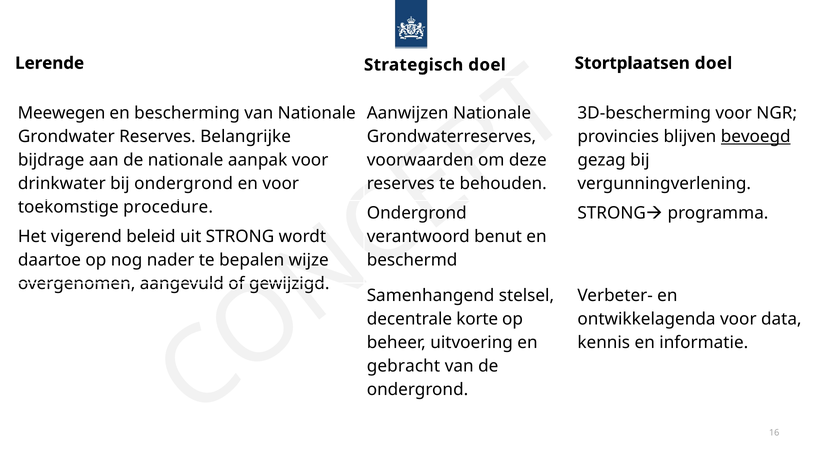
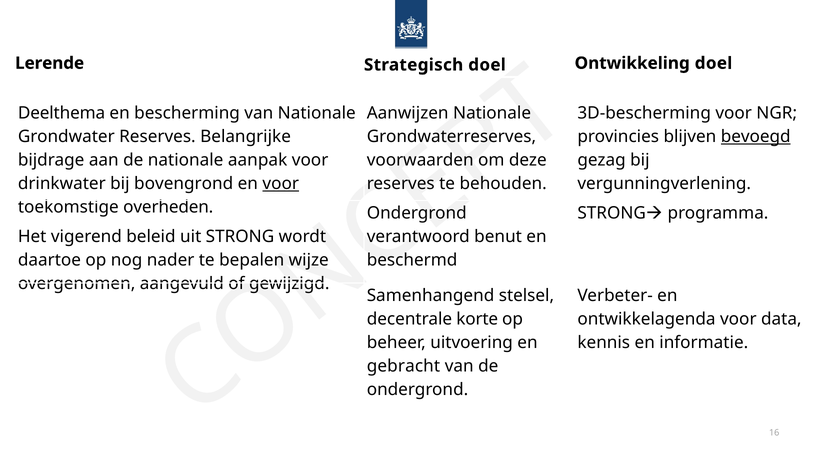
Stortplaatsen: Stortplaatsen -> Ontwikkeling (632, 63)
Meewegen: Meewegen -> Deelthema (62, 113)
bij ondergrond: ondergrond -> bovengrond (184, 183)
voor underline: none -> present (281, 183)
procedure: procedure -> overheden (168, 207)
